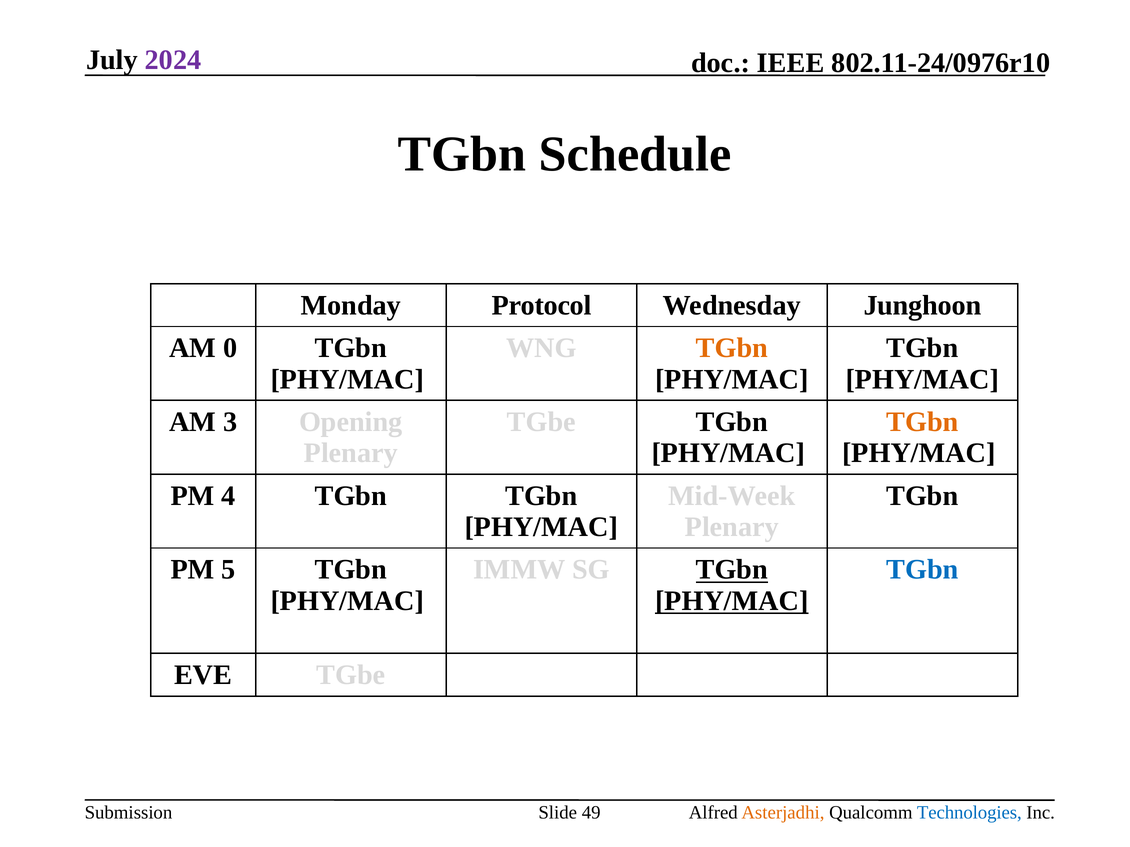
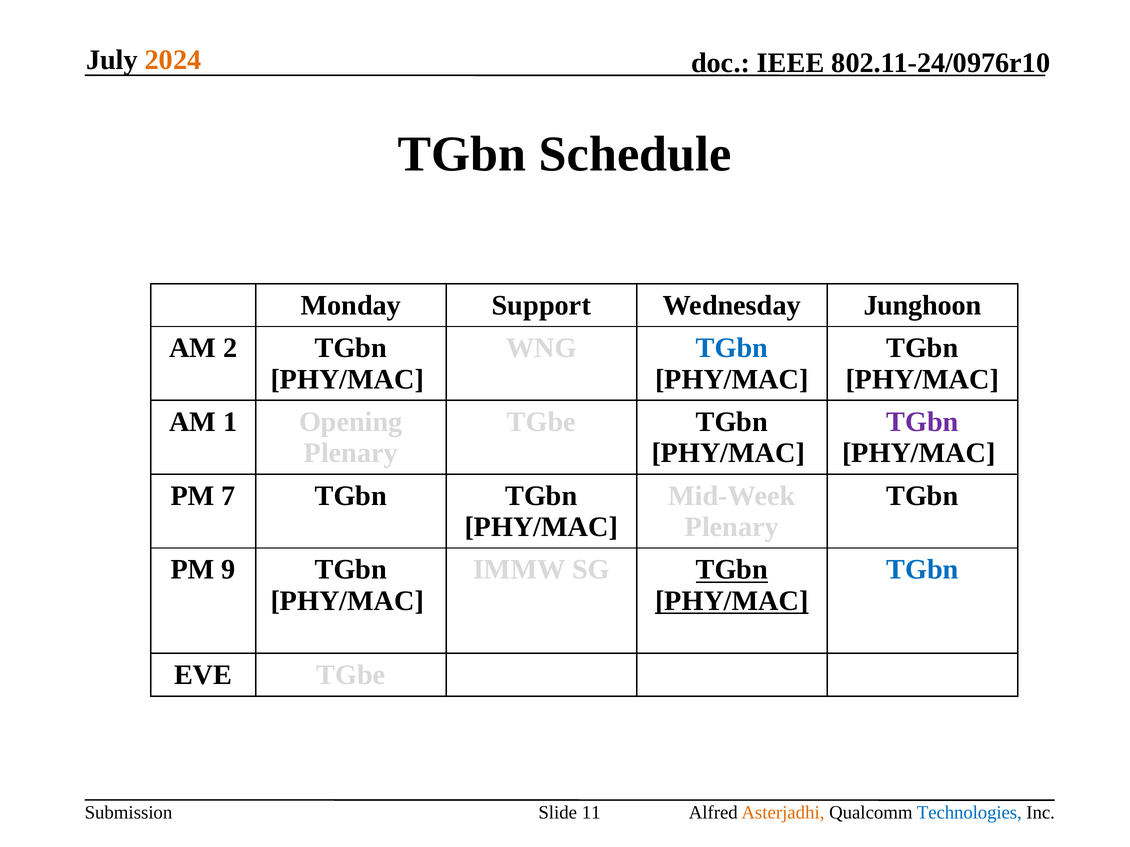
2024 colour: purple -> orange (173, 60)
Protocol: Protocol -> Support (541, 306)
0: 0 -> 2 (230, 348)
TGbn colour: orange -> blue (732, 348)
3: 3 -> 1 (230, 422)
TGbn colour: orange -> purple (922, 422)
4: 4 -> 7 (229, 496)
5: 5 -> 9 (229, 570)
49: 49 -> 11 (591, 813)
